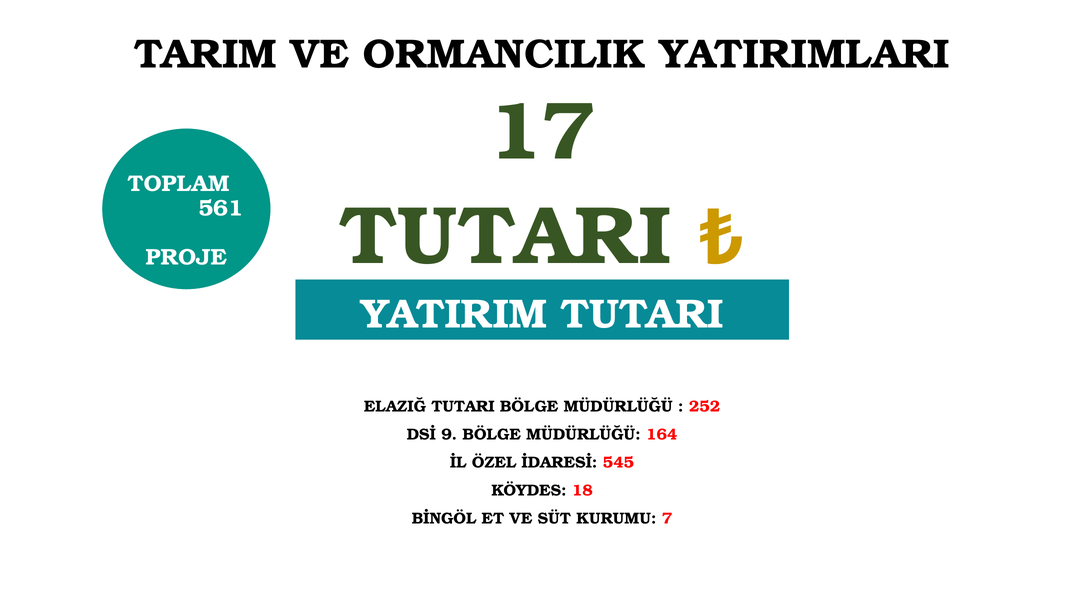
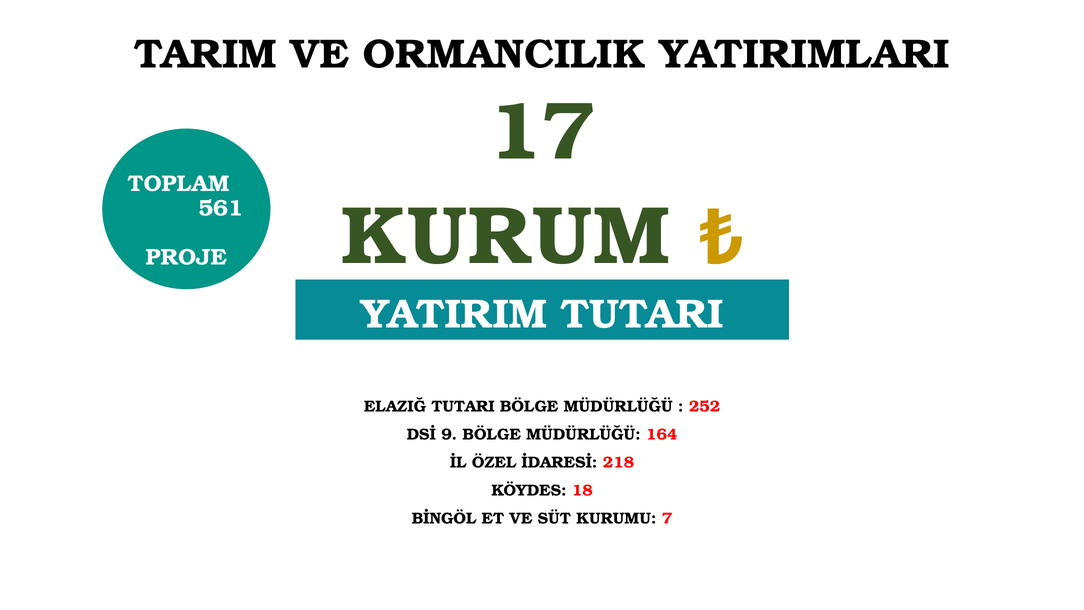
TUTARI: TUTARI -> KURUM (506, 236)
545: 545 -> 218 (618, 462)
